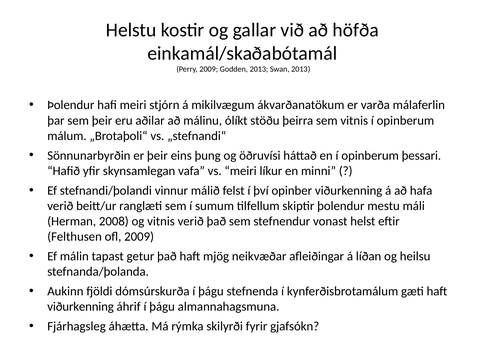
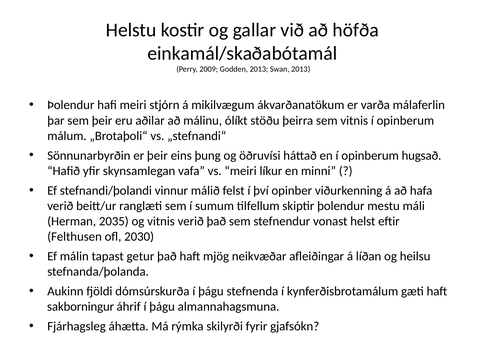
þessari: þessari -> hugsað (421, 155)
2008: 2008 -> 2035 (114, 221)
ofl 2009: 2009 -> 2030 (139, 236)
viðurkenning: viðurkenning -> sakborningur (81, 307)
